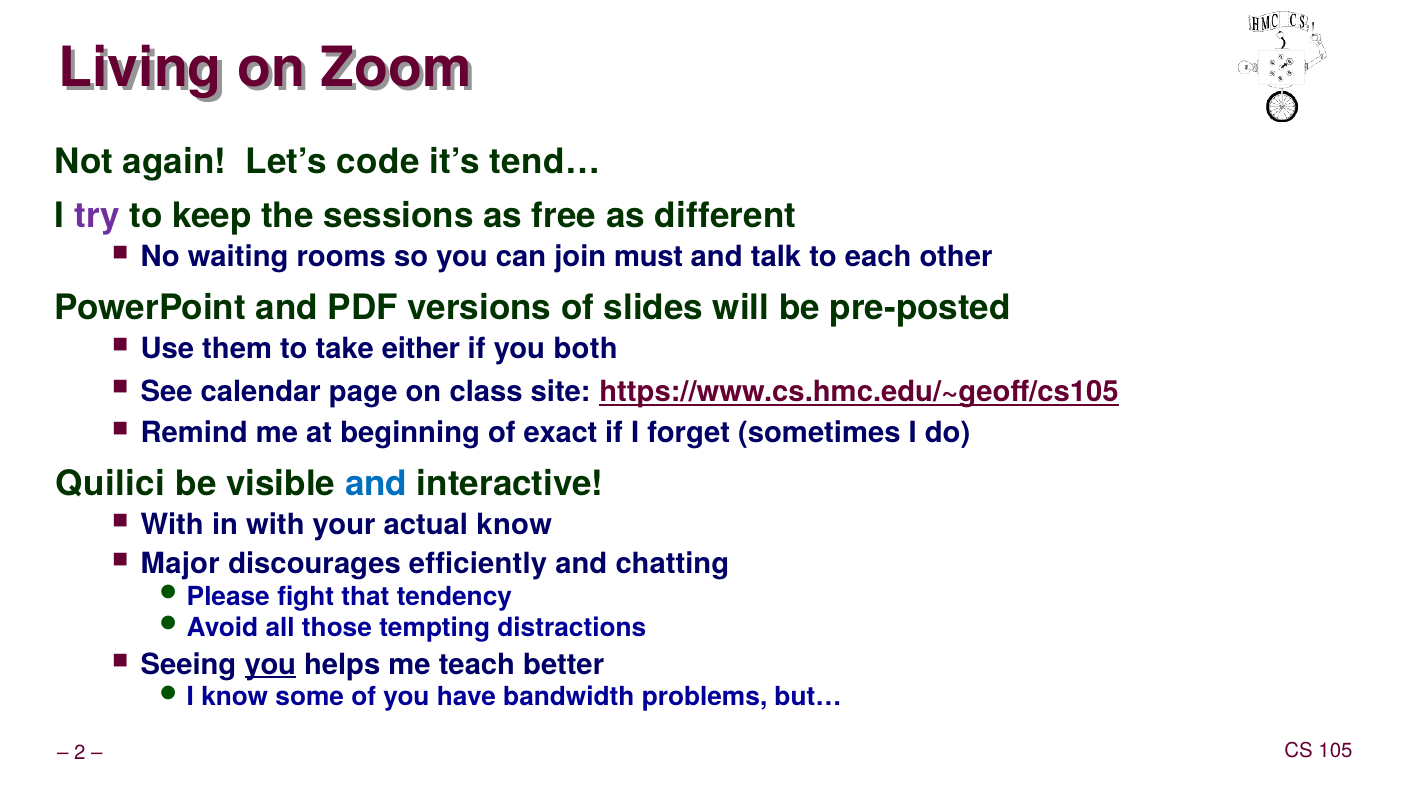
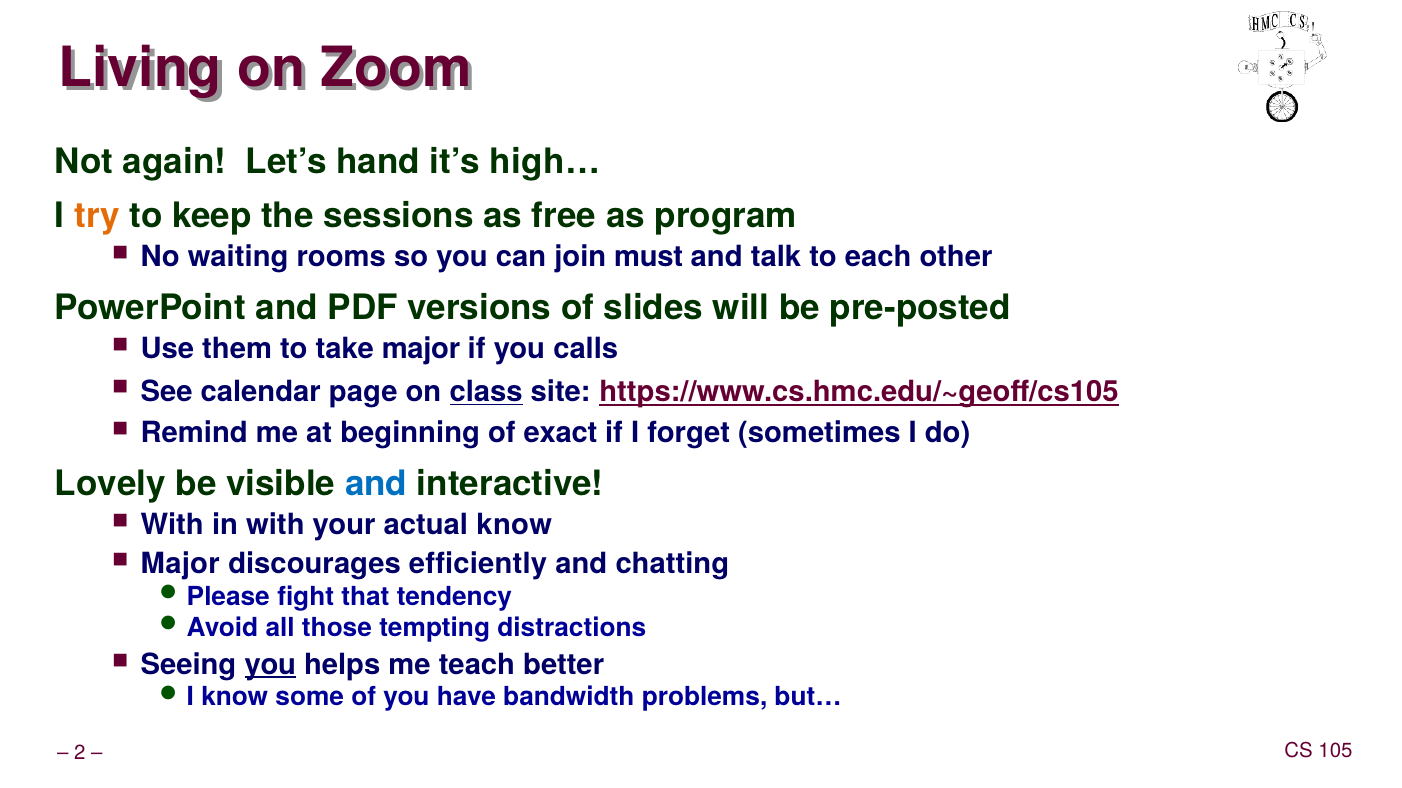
code: code -> hand (378, 163)
tend…: tend… -> high… (545, 163)
try colour: purple -> orange (97, 216)
different: different -> program (726, 216)
take either: either -> major (421, 350)
both: both -> calls (586, 350)
class underline: none -> present (486, 392)
Quilici: Quilici -> Lovely (110, 484)
